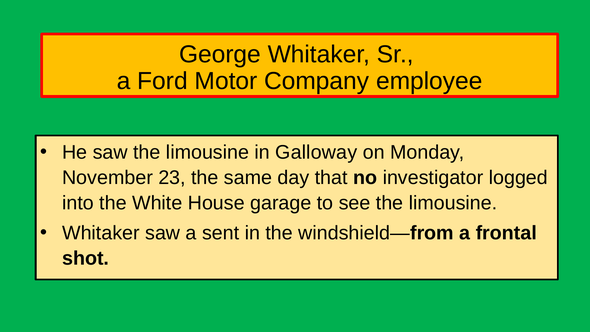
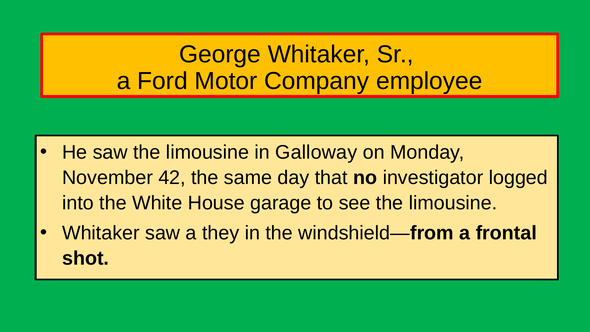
23: 23 -> 42 (172, 178)
sent: sent -> they (221, 233)
